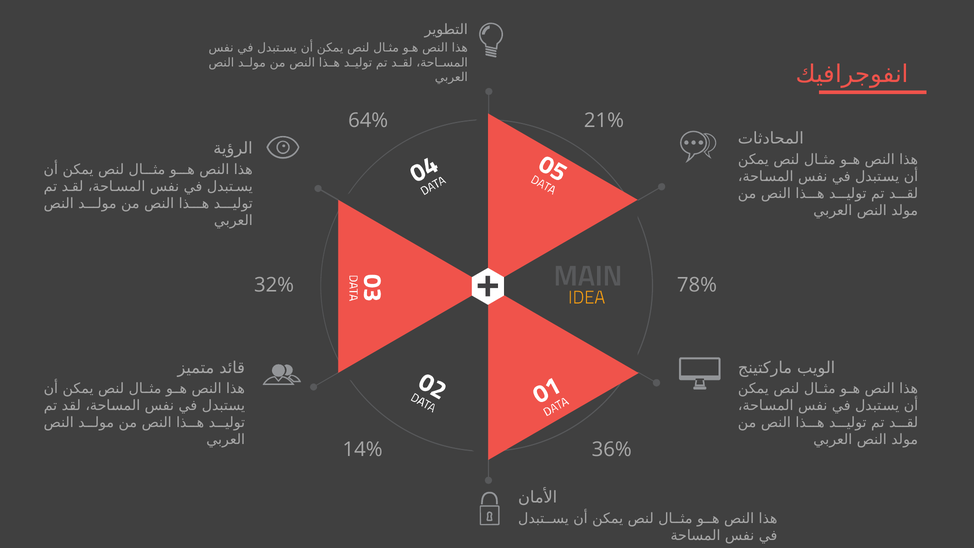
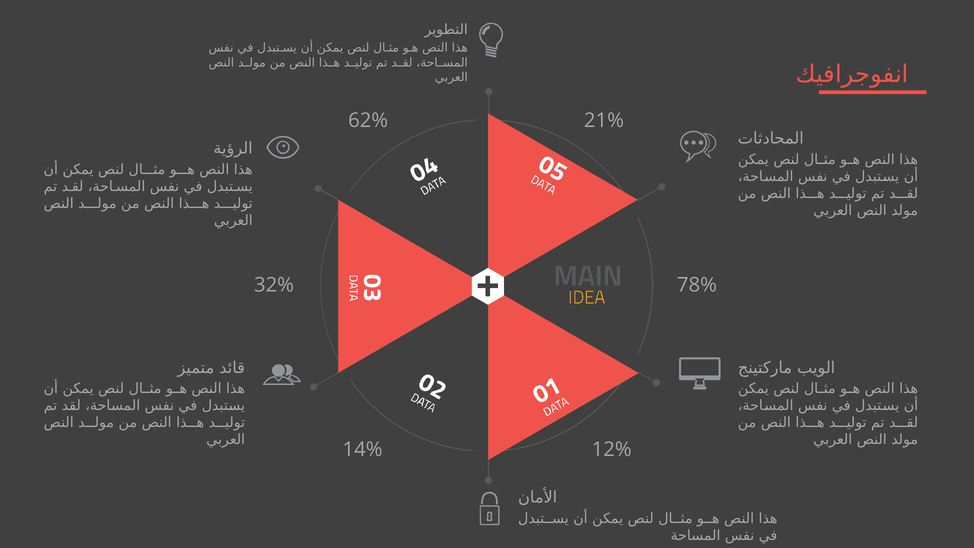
64%: 64% -> 62% (368, 121)
36%: 36% -> 12% (612, 450)
